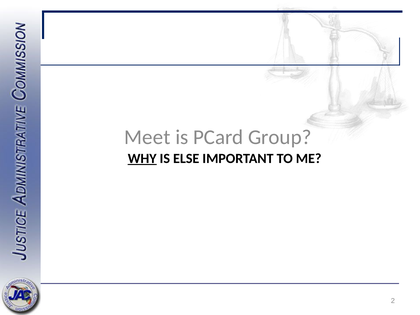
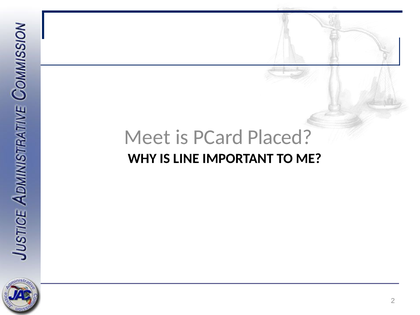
Group: Group -> Placed (280, 137)
WHY underline: present -> none (142, 158)
ELSE: ELSE -> LINE (186, 158)
